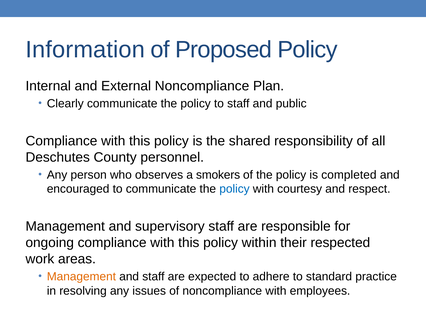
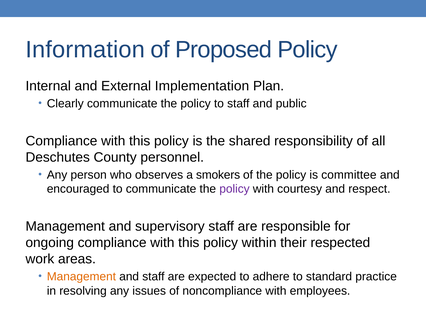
External Noncompliance: Noncompliance -> Implementation (202, 86)
completed: completed -> committee (349, 174)
policy colour: blue -> purple (234, 189)
